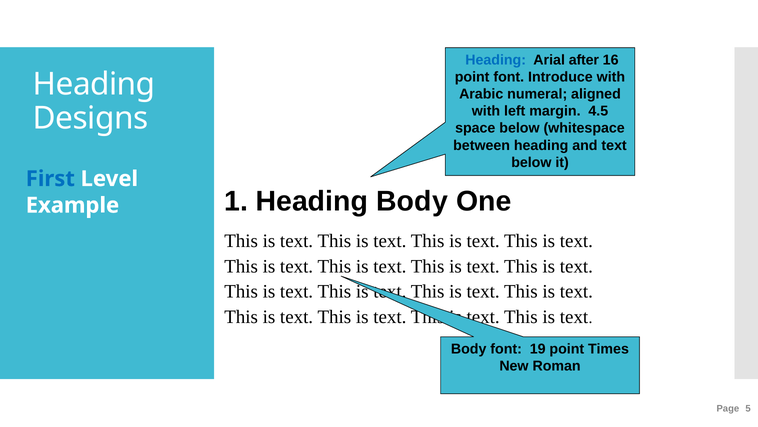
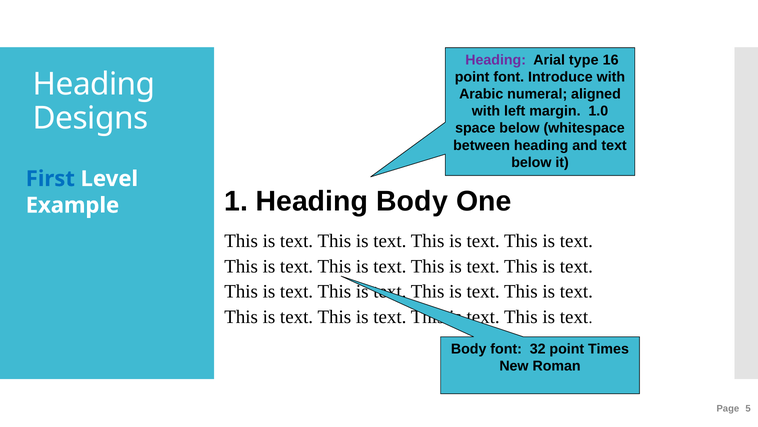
Heading colour: blue -> purple (496, 60)
after: after -> type (584, 60)
4.5: 4.5 -> 1.0 (598, 111)
19: 19 -> 32 (538, 349)
